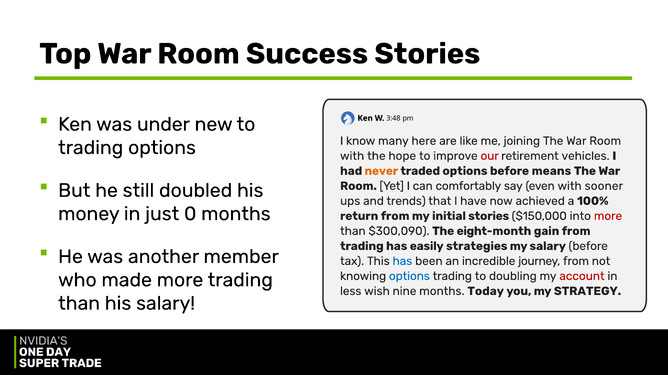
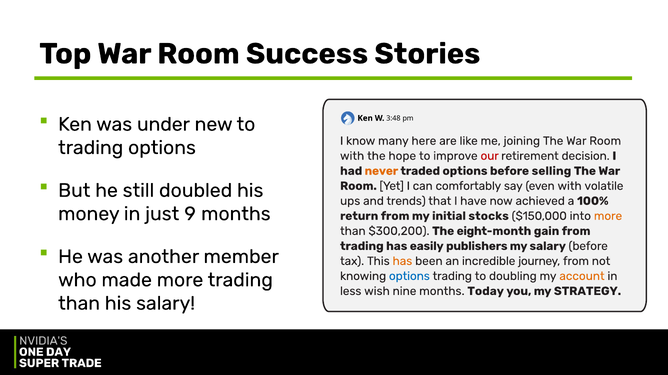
vehicles: vehicles -> decision (586, 156)
means: means -> selling (551, 171)
sooner: sooner -> volatile (604, 186)
0: 0 -> 9 (190, 214)
initial stories: stories -> stocks (489, 216)
more colour: red -> orange (608, 216)
$300,090: $300,090 -> $300,200 (399, 231)
strategies: strategies -> publishers (477, 246)
has colour: blue -> orange (402, 262)
account colour: red -> orange (582, 277)
